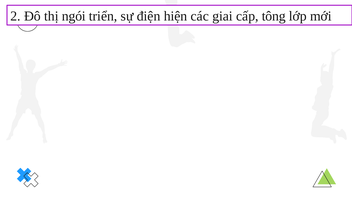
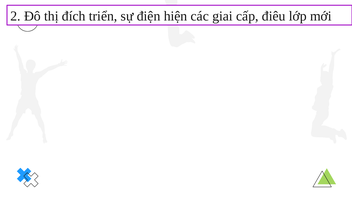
ngói: ngói -> đích (74, 16)
tông: tông -> điêu (274, 16)
